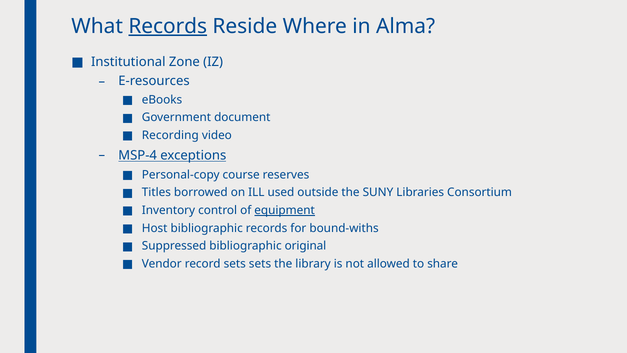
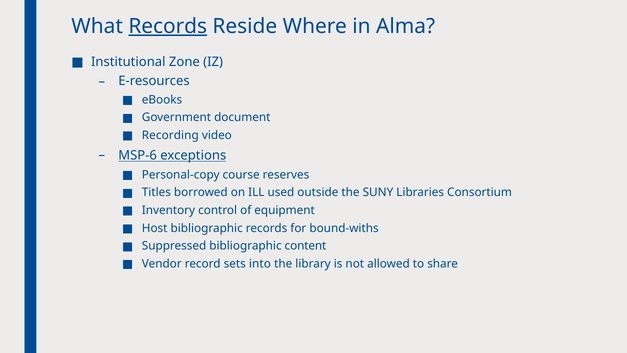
MSP-4: MSP-4 -> MSP-6 (138, 155)
equipment underline: present -> none (285, 210)
original: original -> content (305, 246)
sets sets: sets -> into (260, 264)
